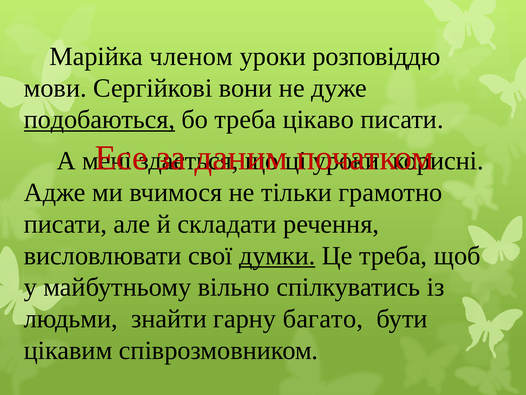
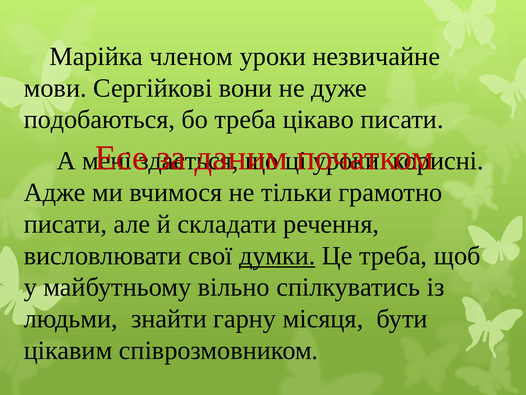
розповіддю: розповіддю -> незвичайне (376, 56)
подобаються underline: present -> none (99, 119)
багато: багато -> місяця (323, 318)
